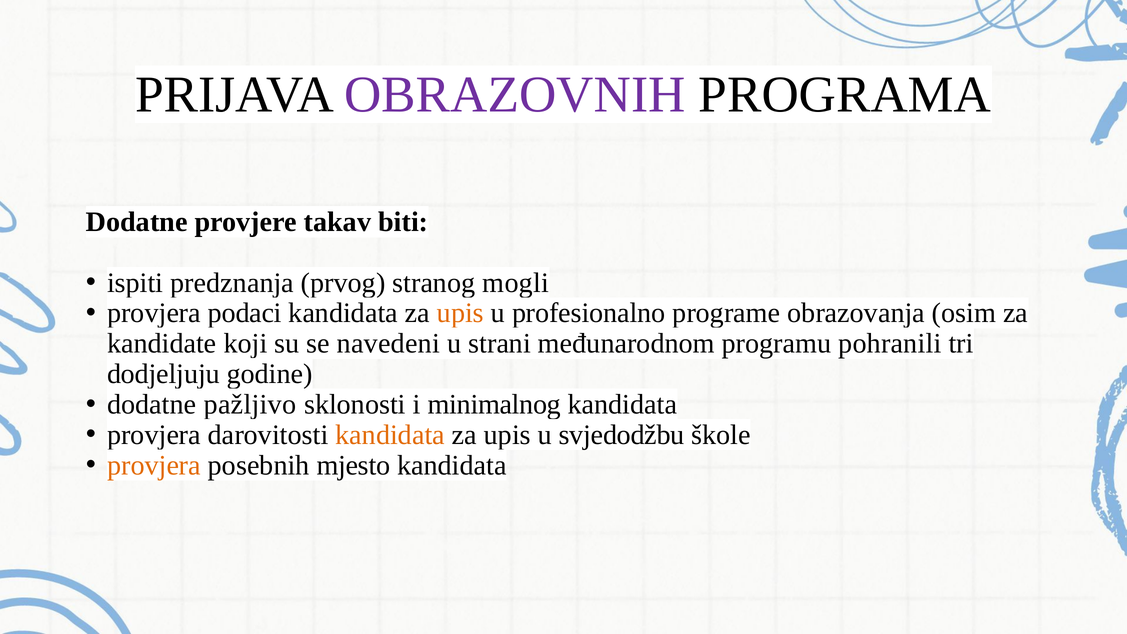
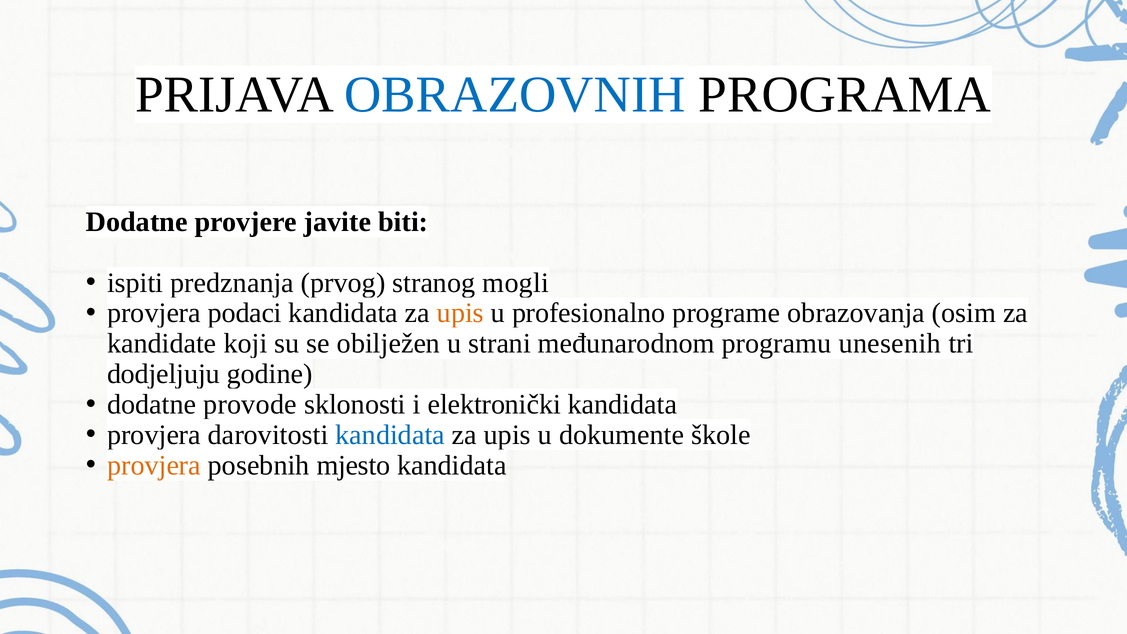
OBRAZOVNIH colour: purple -> blue (515, 95)
takav: takav -> javite (337, 222)
navedeni: navedeni -> obilježen (389, 344)
pohranili: pohranili -> unesenih (890, 344)
pažljivo: pažljivo -> provode (250, 404)
minimalnog: minimalnog -> elektronički (494, 404)
kandidata colour: orange -> blue (390, 435)
svjedodžbu: svjedodžbu -> dokumente (622, 435)
